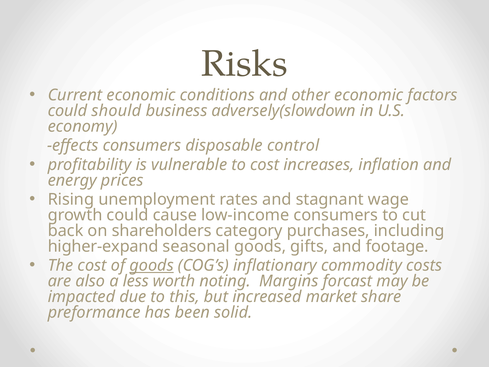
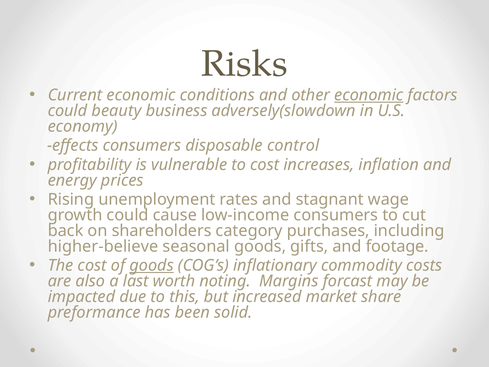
economic underline: none -> present (369, 95)
should: should -> beauty (116, 111)
higher-expand: higher-expand -> higher-believe (103, 246)
less: less -> last (136, 281)
